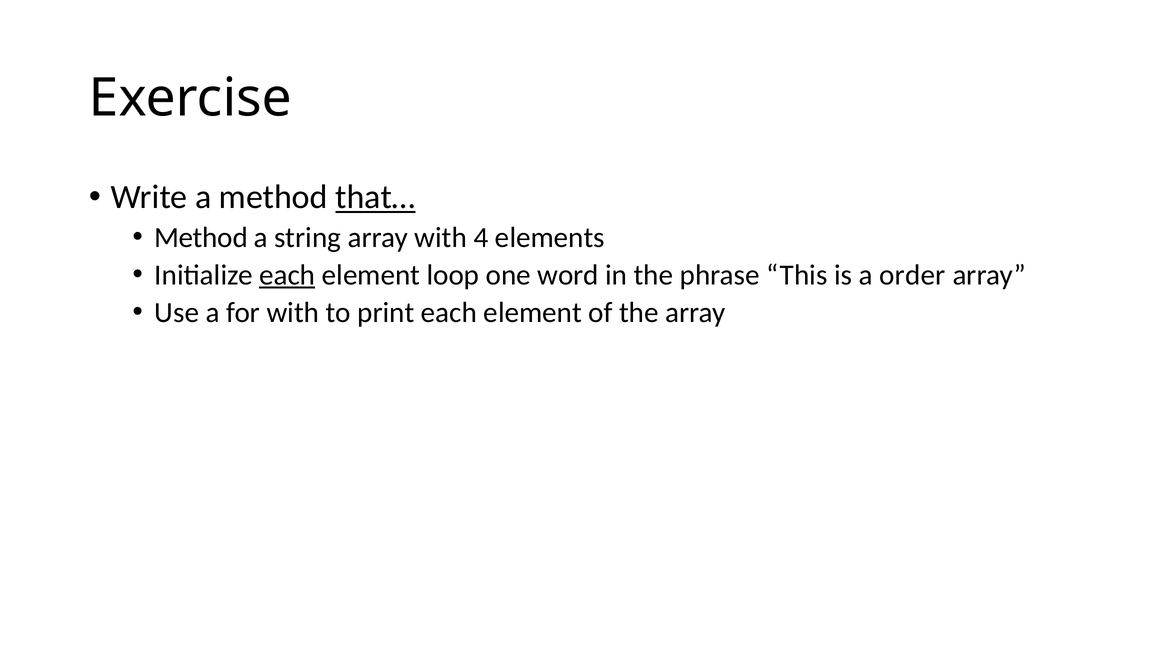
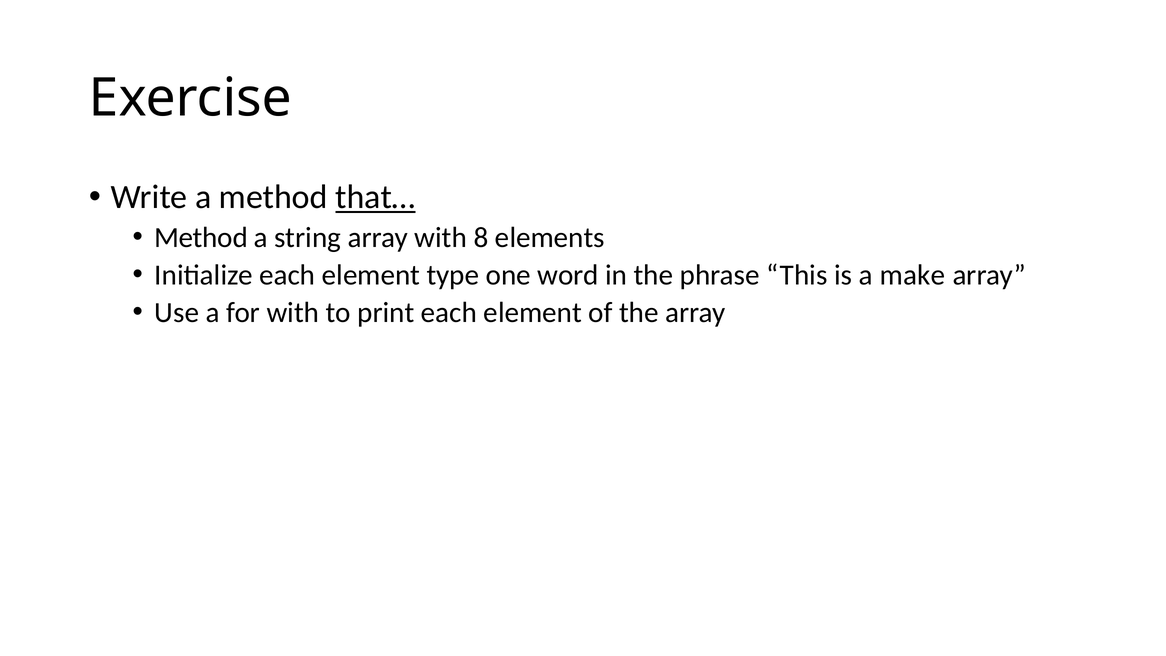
4: 4 -> 8 (481, 237)
each underline: present -> none (287, 275)
loop: loop -> type (453, 275)
order: order -> make (912, 275)
